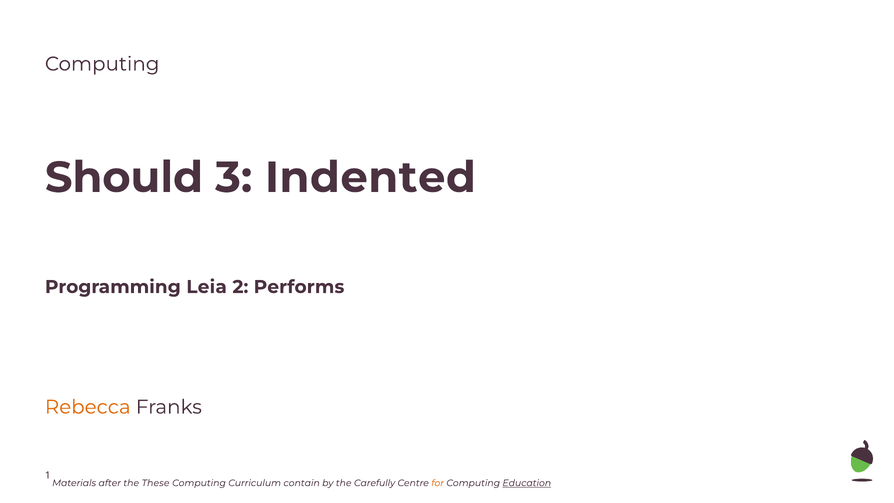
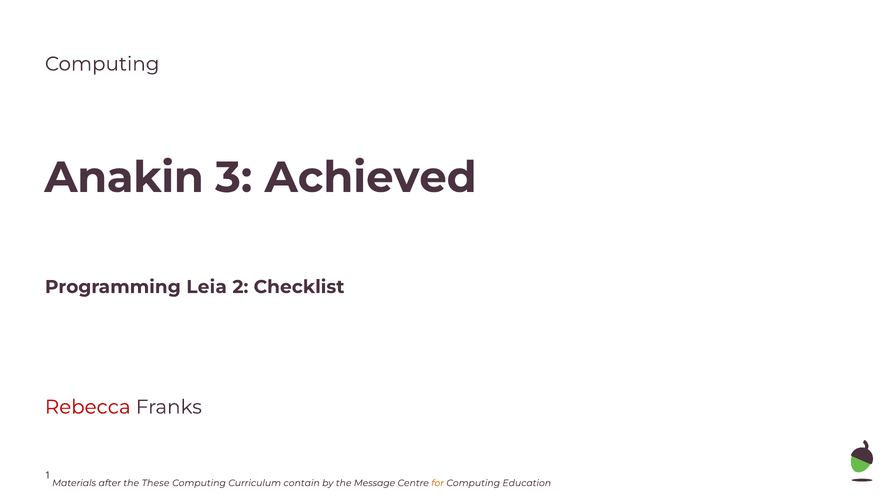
Should: Should -> Anakin (124, 178)
Indented: Indented -> Achieved (371, 178)
Performs: Performs -> Checklist (299, 287)
Rebecca colour: orange -> red (88, 407)
Carefully: Carefully -> Message (375, 483)
Education underline: present -> none (527, 483)
